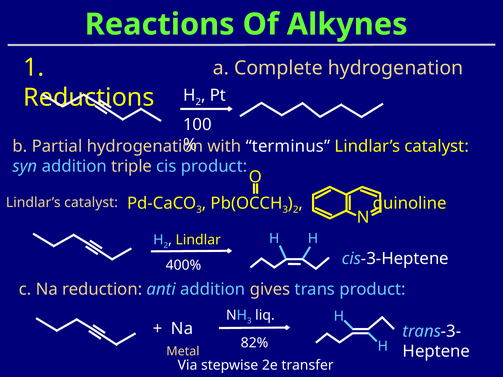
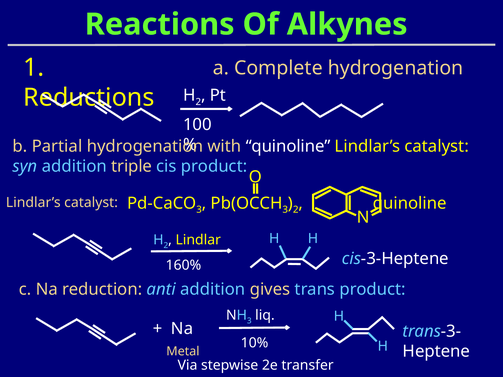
with terminus: terminus -> quinoline (288, 146)
400%: 400% -> 160% (183, 265)
82%: 82% -> 10% (255, 343)
